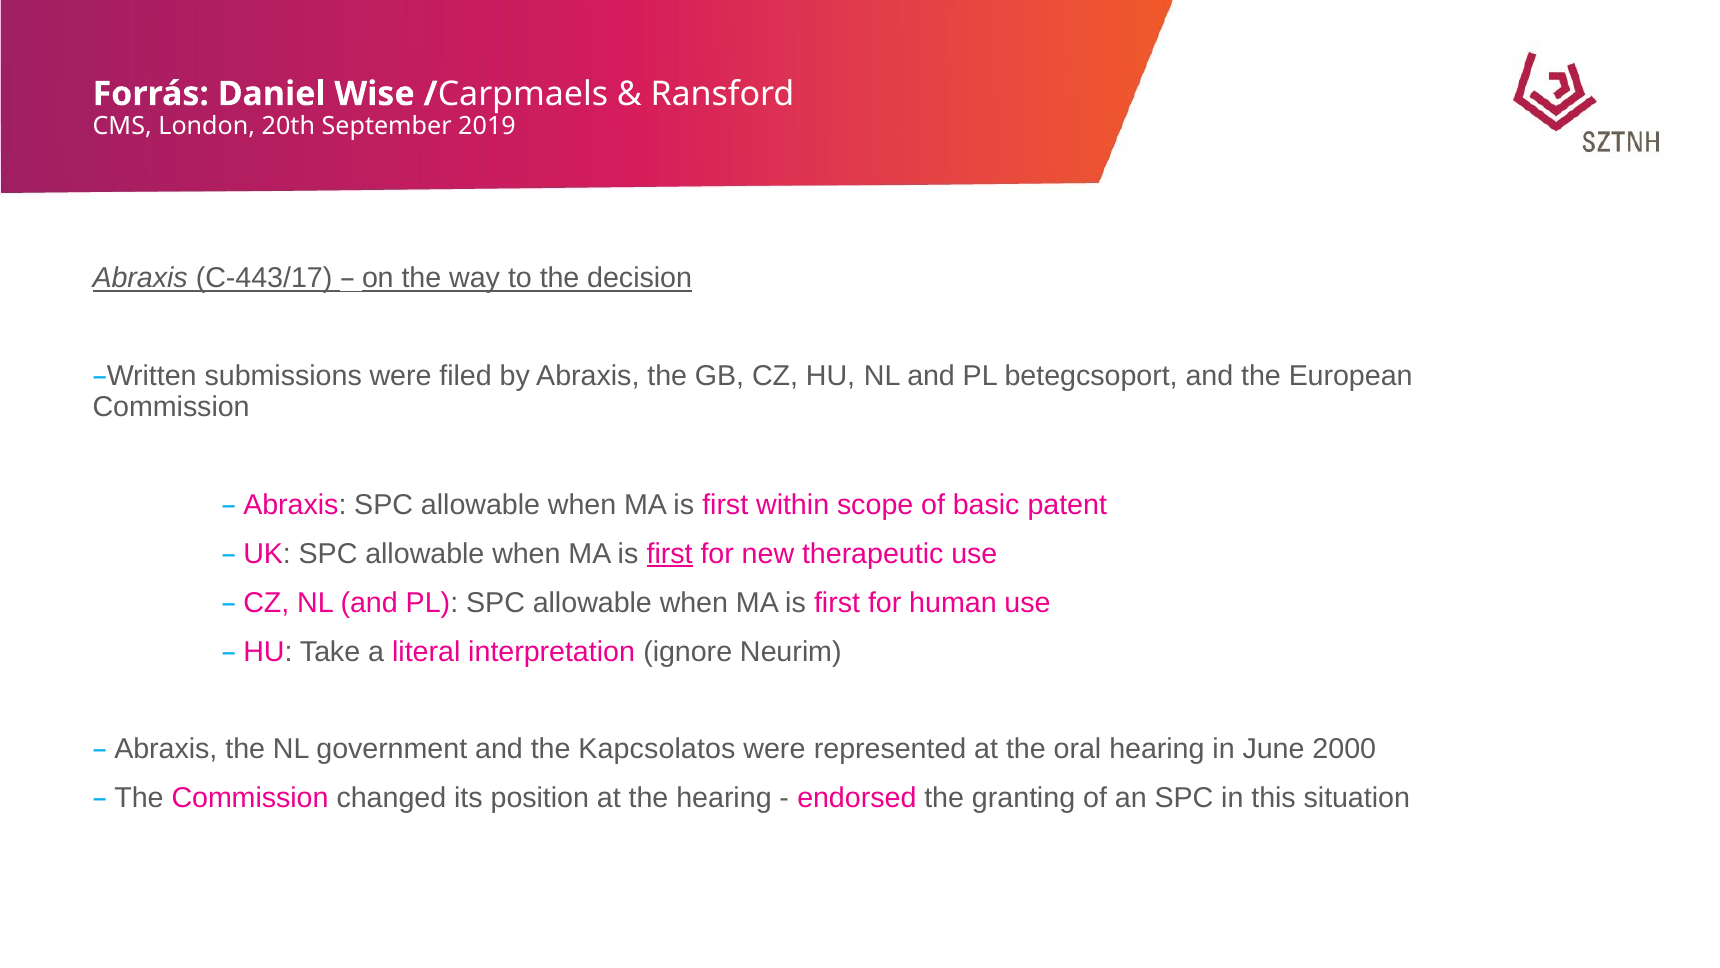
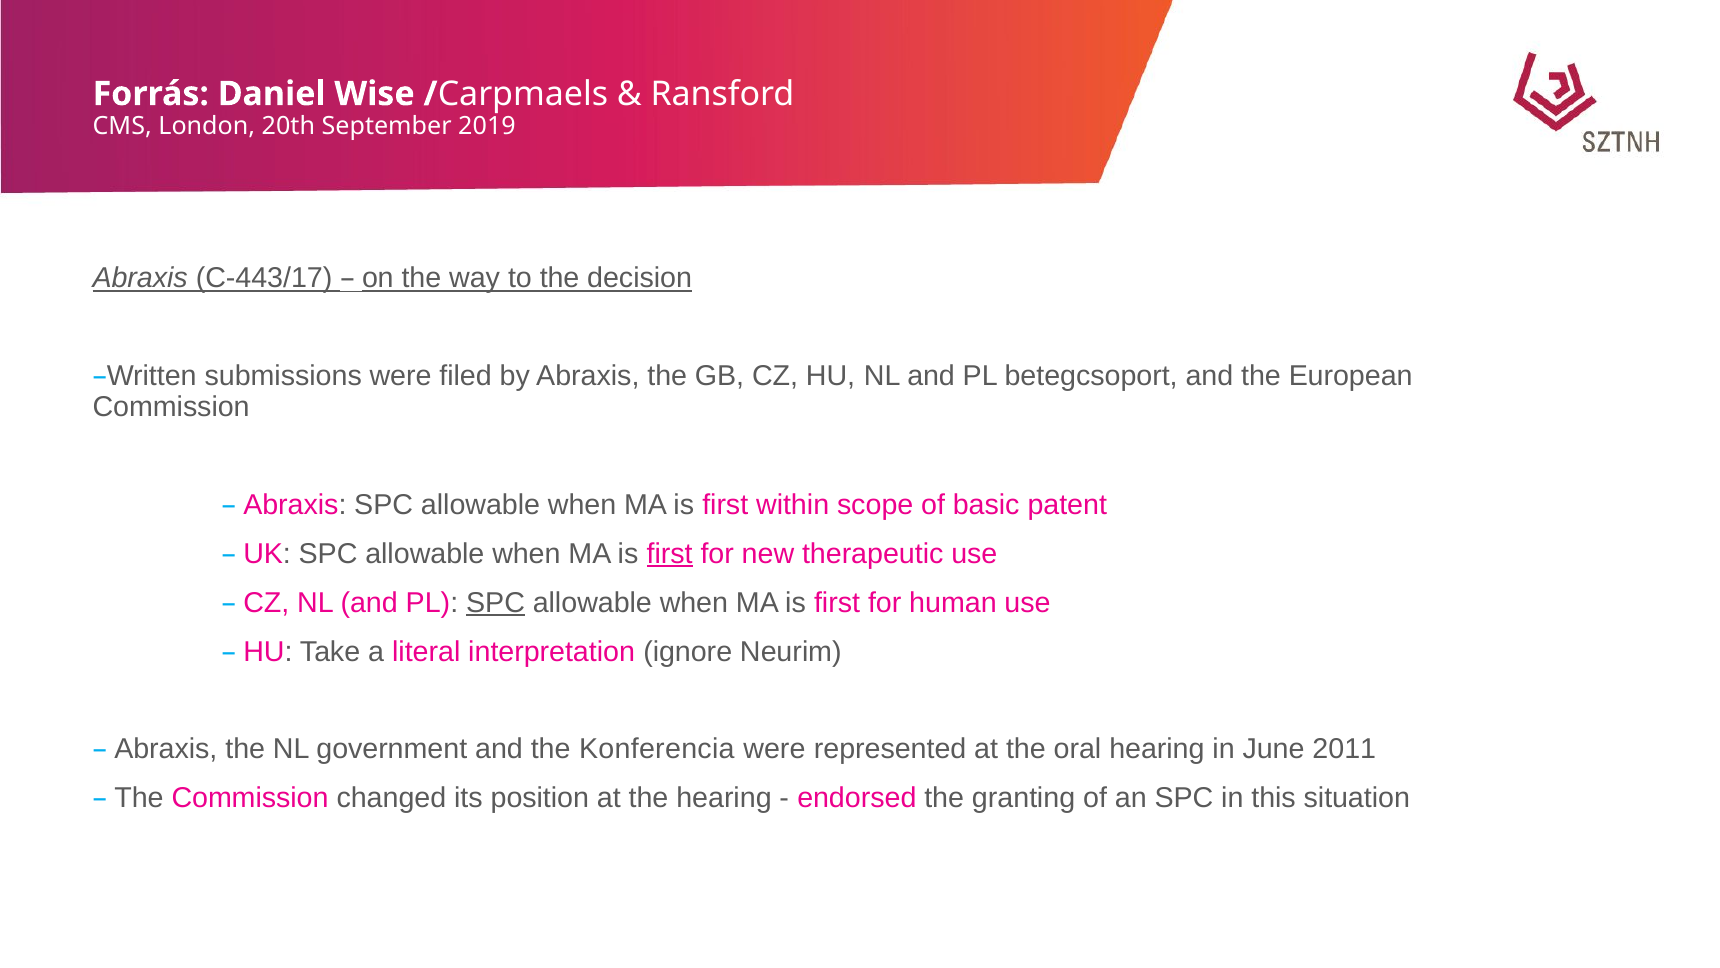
SPC underline: none -> present (496, 602)
Kapcsolatos: Kapcsolatos -> Konferencia (657, 749)
2000: 2000 -> 2011 (1344, 749)
